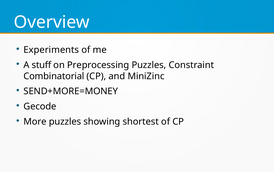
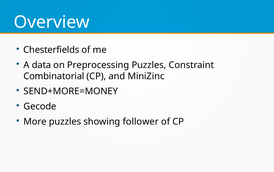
Experiments: Experiments -> Chesterfields (51, 50)
stuff: stuff -> data (41, 65)
shortest: shortest -> follower (141, 122)
